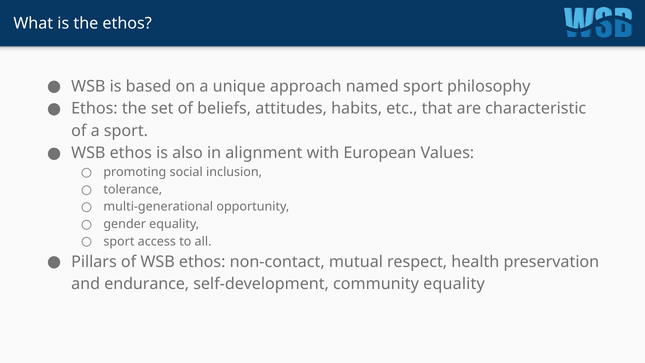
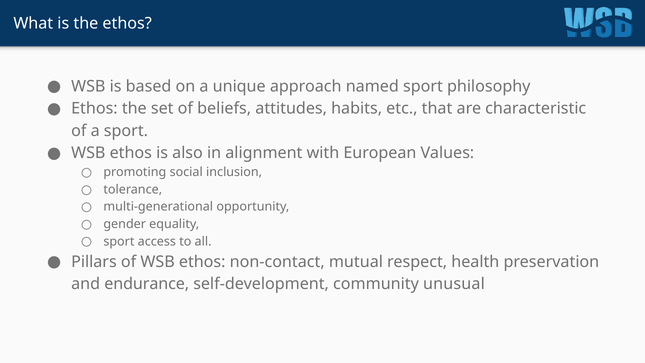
community equality: equality -> unusual (454, 284)
